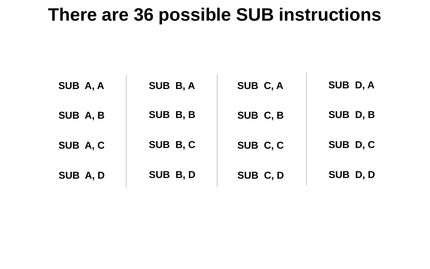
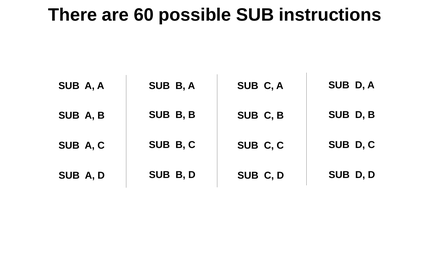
36: 36 -> 60 (144, 15)
